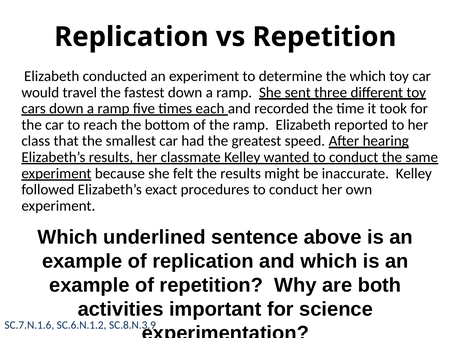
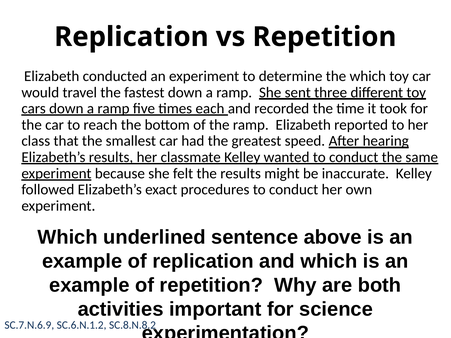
SC.7.N.1.6: SC.7.N.1.6 -> SC.7.N.6.9 (29, 325)
SC.8.N.3.9: SC.8.N.3.9 -> SC.8.N.8.2 (132, 325)
